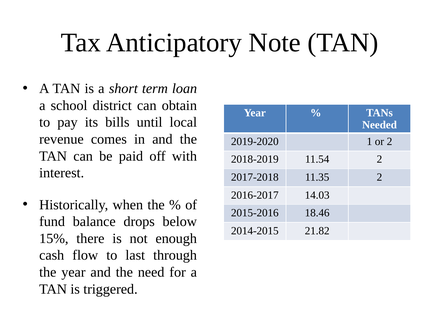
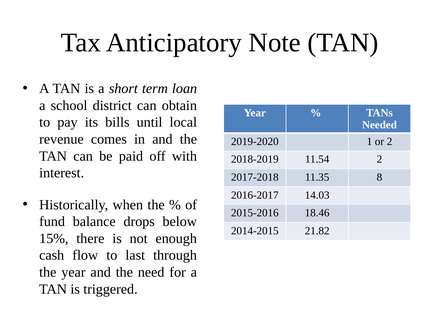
11.35 2: 2 -> 8 (379, 177)
